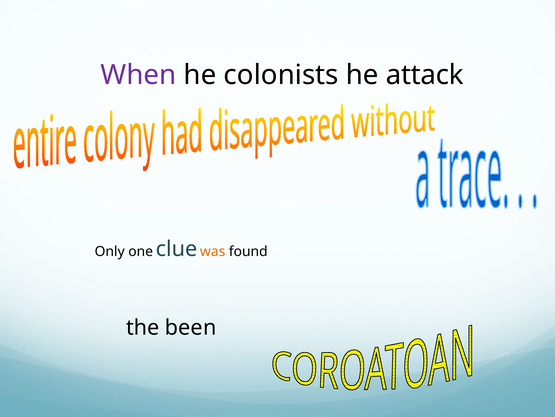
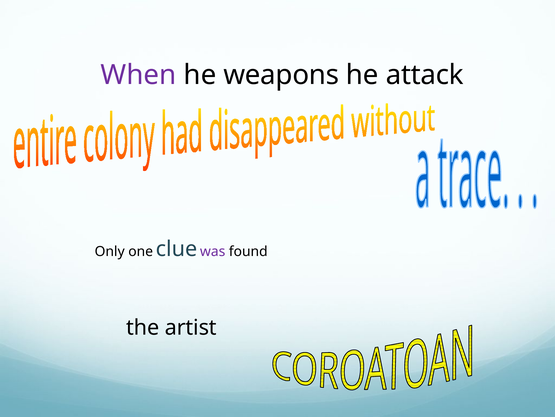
colonists: colonists -> weapons (281, 75)
was colour: orange -> purple (213, 251)
been: been -> artist (191, 327)
